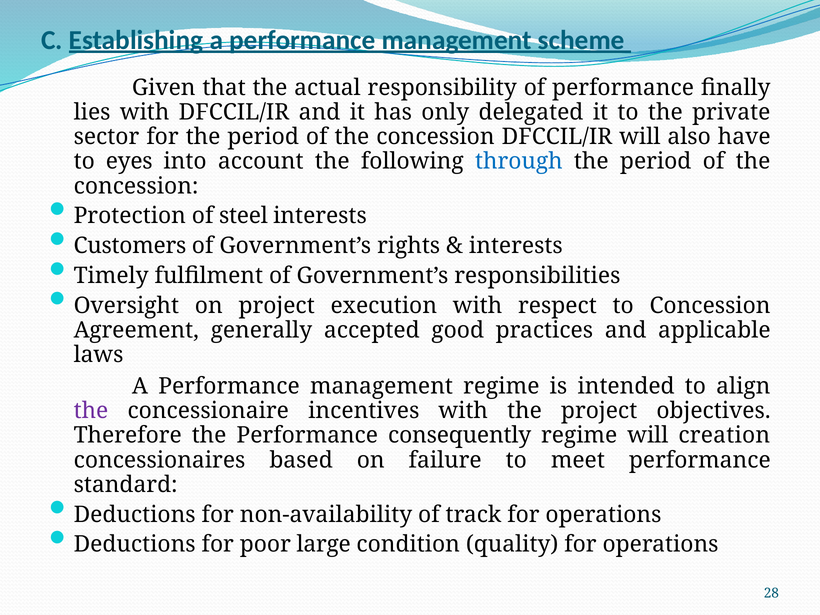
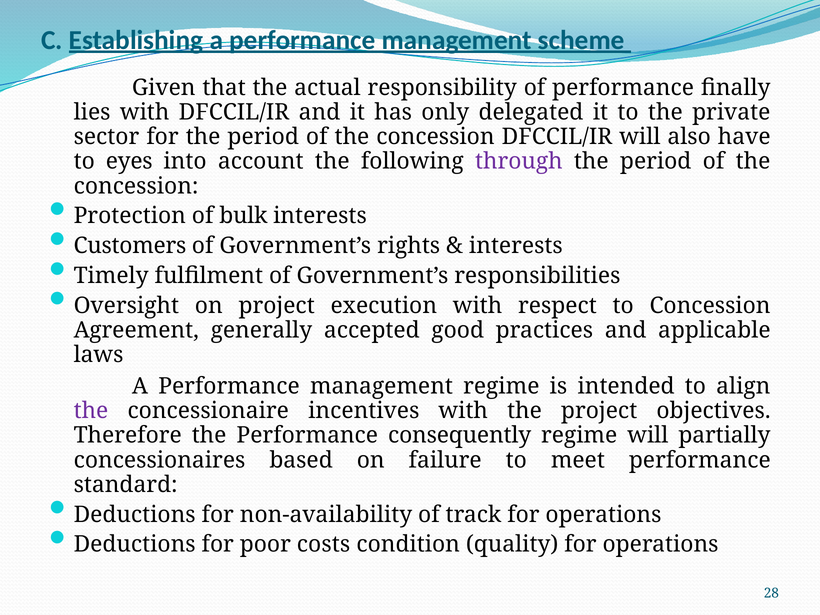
through colour: blue -> purple (519, 161)
steel: steel -> bulk (243, 216)
creation: creation -> partially (724, 435)
large: large -> costs (324, 544)
